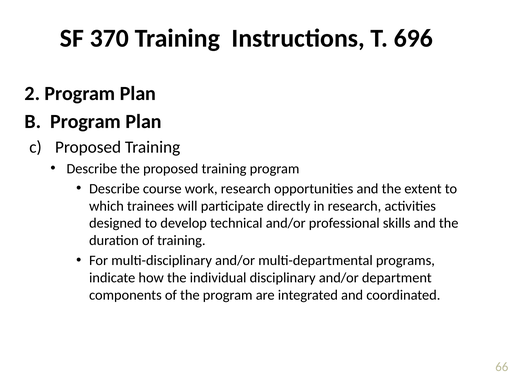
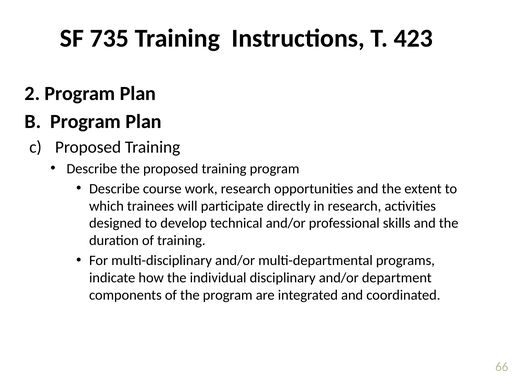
370: 370 -> 735 (109, 38)
696: 696 -> 423 (413, 38)
